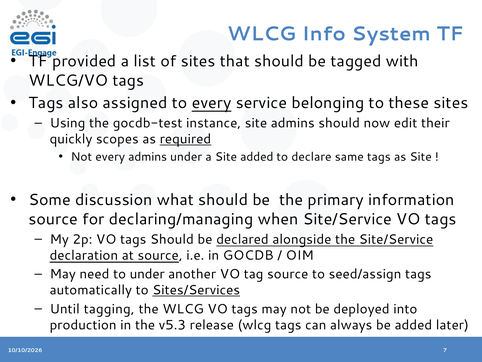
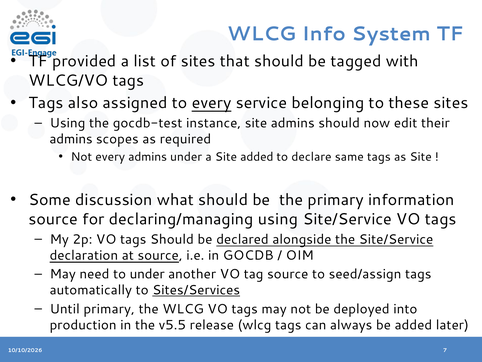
quickly: quickly -> admins (71, 139)
required underline: present -> none (185, 139)
declaring/managing when: when -> using (278, 219)
Until tagging: tagging -> primary (109, 309)
v5.3: v5.3 -> v5.5 (172, 325)
